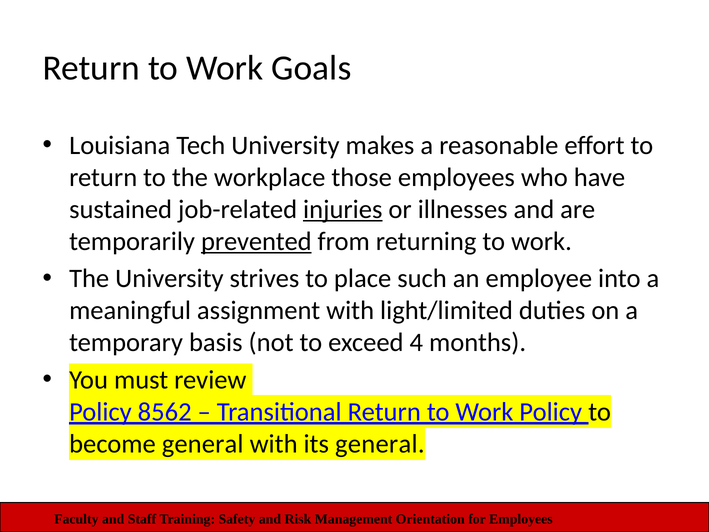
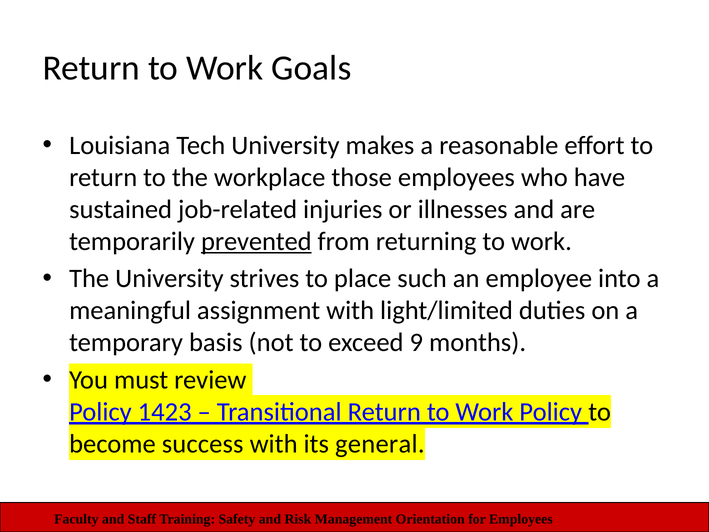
injuries underline: present -> none (343, 209)
4: 4 -> 9 (416, 342)
8562: 8562 -> 1423 (165, 412)
become general: general -> success (203, 444)
